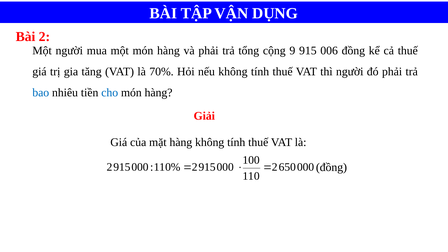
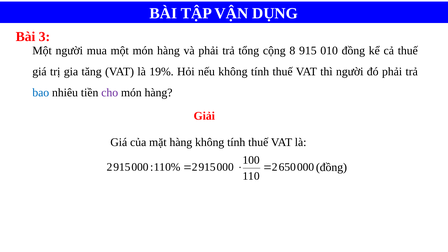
2: 2 -> 3 (44, 37)
9: 9 -> 8 (292, 50)
006: 006 -> 010 (329, 50)
70%: 70% -> 19% (162, 71)
cho colour: blue -> purple (110, 92)
